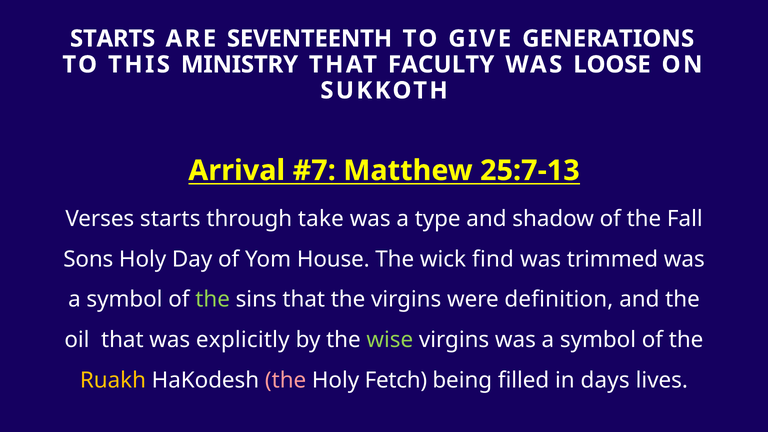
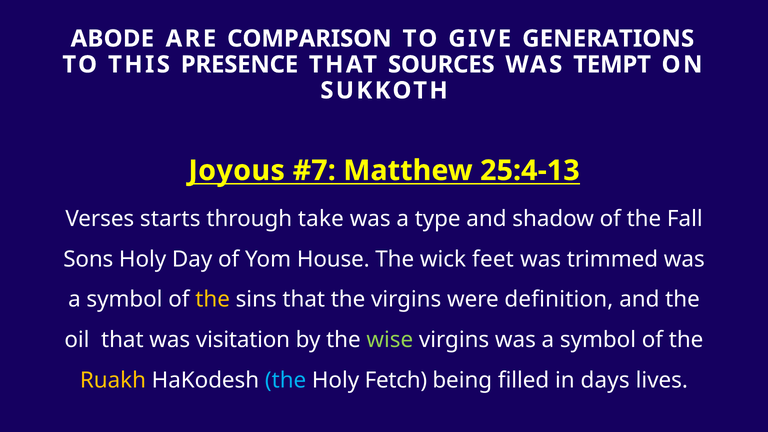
STARTS: STARTS -> ABODE (112, 39)
SEVENTEENTH: SEVENTEENTH -> COMPARISON (309, 39)
MINISTRY: MINISTRY -> PRESENCE (240, 65)
FACULTY: FACULTY -> SOURCES (441, 65)
LOOSE: LOOSE -> TEMPT (612, 65)
Arrival: Arrival -> Joyous (237, 171)
25:7-13: 25:7-13 -> 25:4-13 (530, 171)
find: find -> feet (493, 259)
the colour: light green -> yellow (213, 299)
explicitly: explicitly -> visitation (243, 340)
the colour: pink -> light blue (286, 380)
